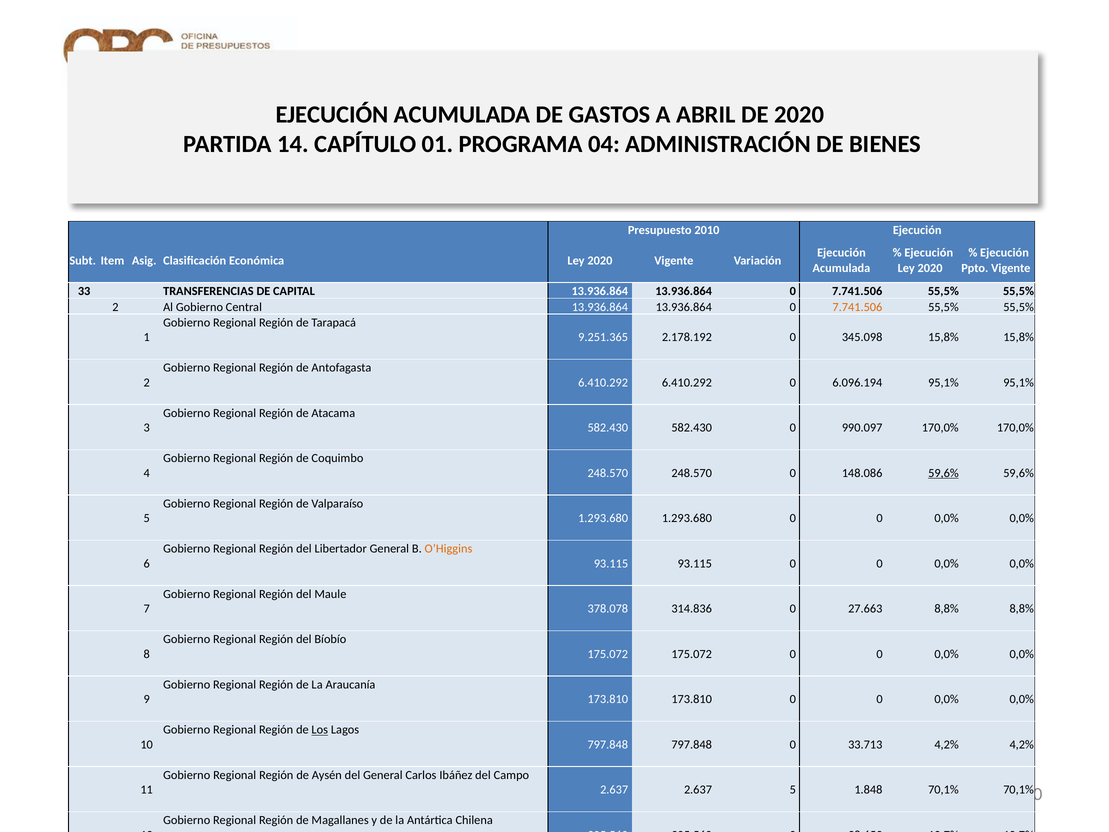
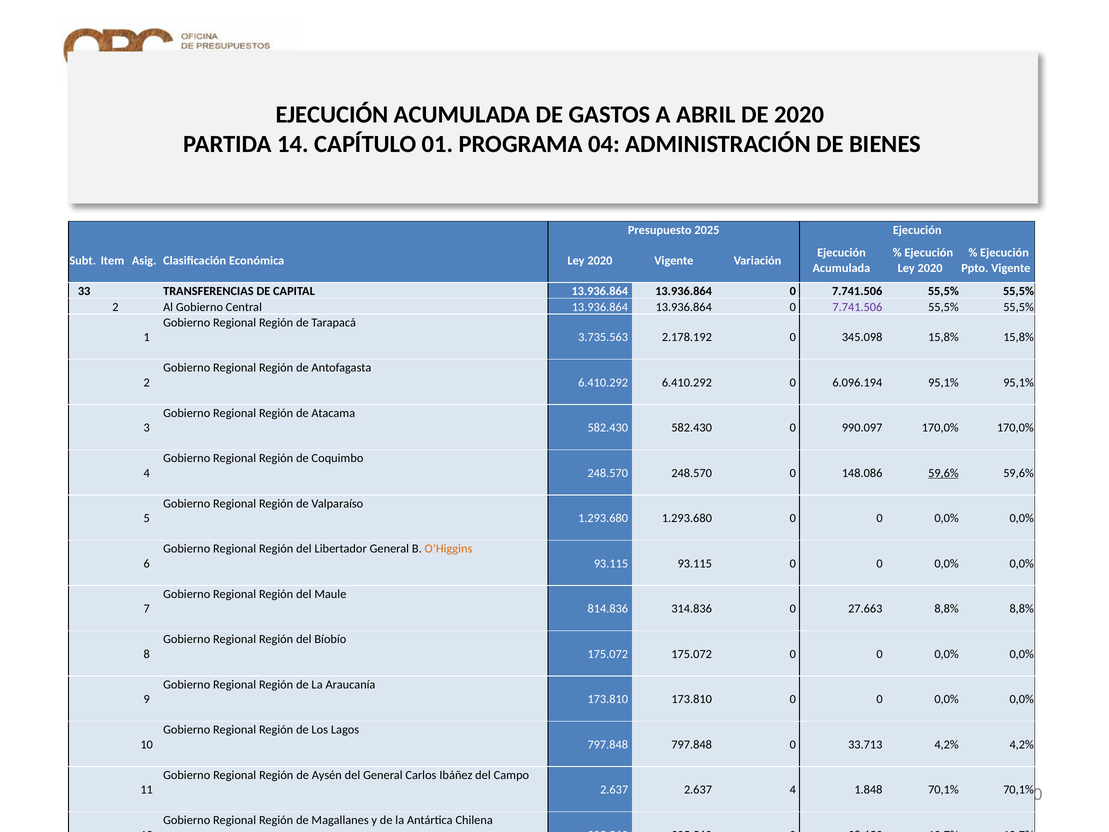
2010: 2010 -> 2025 (707, 230)
7.741.506 colour: orange -> purple (857, 307)
9.251.365: 9.251.365 -> 3.735.563 (603, 337)
378.078: 378.078 -> 814.836 (608, 609)
Los underline: present -> none (320, 730)
5: 5 -> 4 (793, 790)
